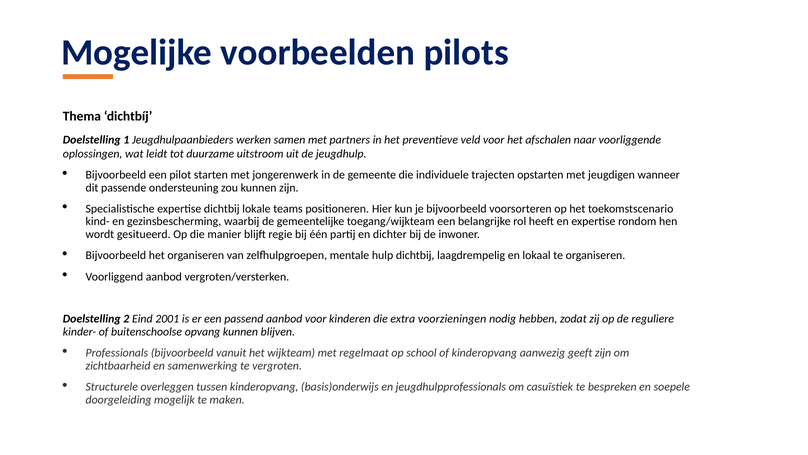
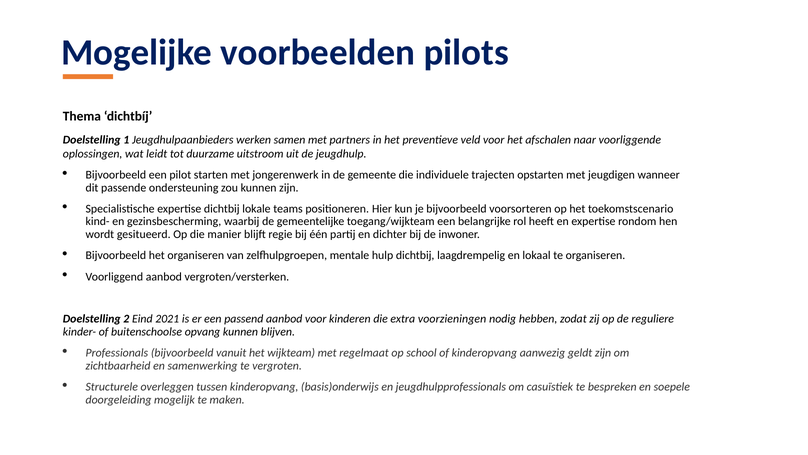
2001: 2001 -> 2021 (167, 319)
geeft: geeft -> geldt (580, 353)
